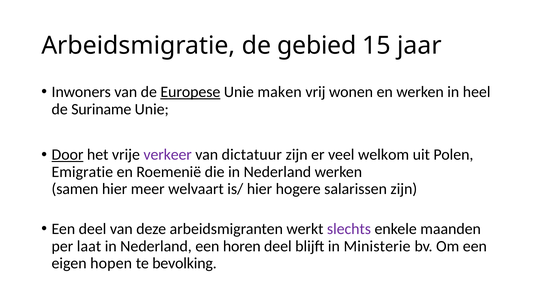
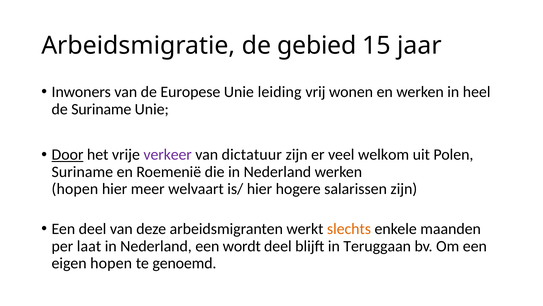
Europese underline: present -> none (190, 92)
maken: maken -> leiding (280, 92)
Emigratie: Emigratie -> Suriname (82, 172)
samen: samen -> hopen (75, 189)
slechts colour: purple -> orange (349, 229)
horen: horen -> wordt (242, 246)
Ministerie: Ministerie -> Teruggaan (377, 246)
bevolking: bevolking -> genoemd (184, 263)
